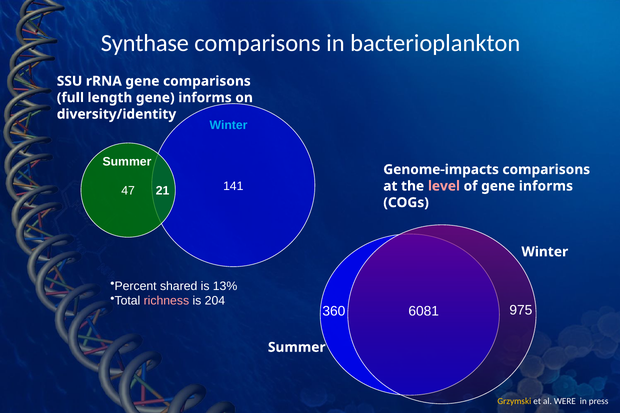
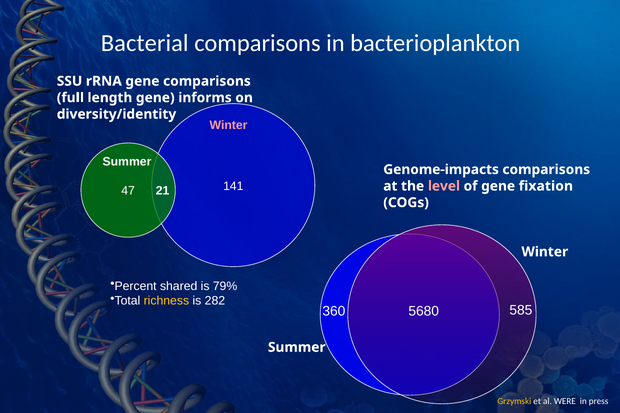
Synthase: Synthase -> Bacterial (145, 43)
Winter colour: light blue -> pink (229, 125)
of gene informs: informs -> fixation (546, 186)
13%: 13% -> 79% (225, 286)
richness colour: pink -> yellow (166, 301)
204: 204 -> 282 (215, 301)
6081: 6081 -> 5680 (424, 311)
975: 975 -> 585 (521, 310)
